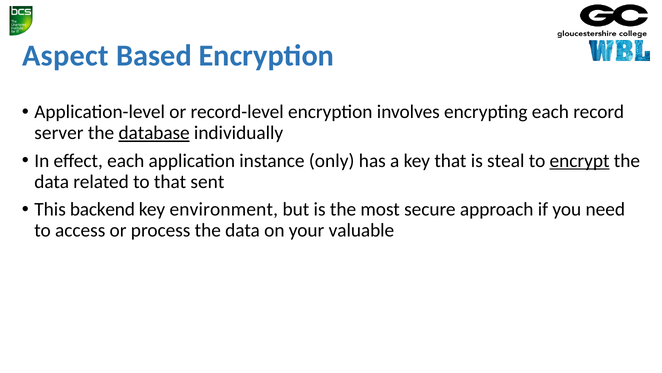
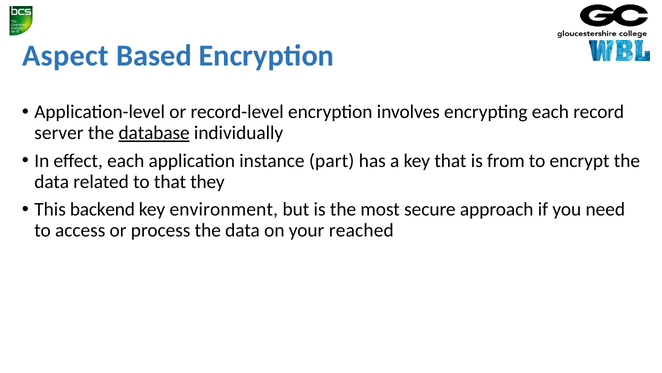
only: only -> part (332, 161)
steal: steal -> from (506, 161)
encrypt underline: present -> none (580, 161)
sent: sent -> they (207, 181)
valuable: valuable -> reached (361, 230)
